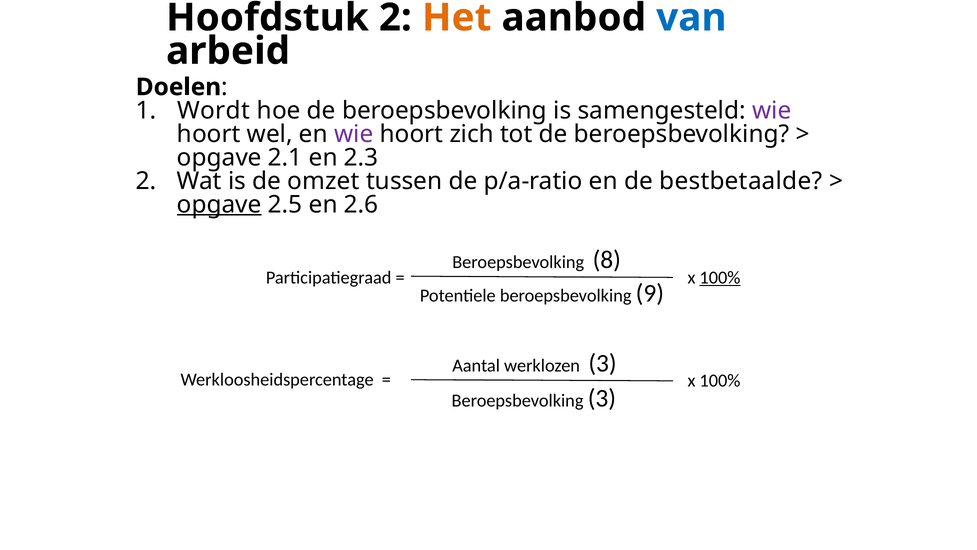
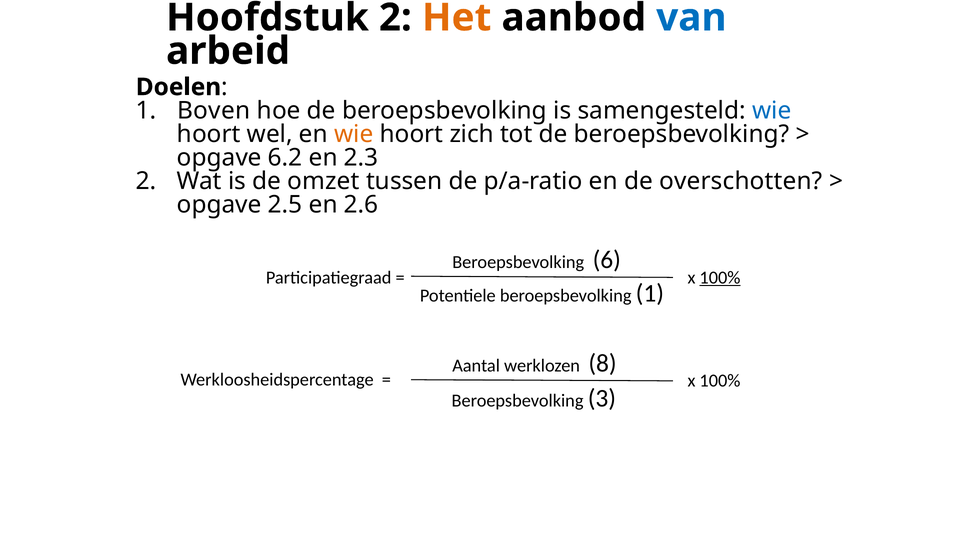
Wordt: Wordt -> Boven (214, 110)
wie colour: purple -> blue (772, 110)
wie colour: purple -> orange (354, 134)
2.1: 2.1 -> 6.2 (285, 157)
bestbetaalde: bestbetaalde -> overschotten (741, 181)
opgave underline: present -> none (219, 204)
8: 8 -> 6 (607, 260)
beroepsbevolking 9: 9 -> 1 (650, 293)
werklozen 3: 3 -> 8 (603, 363)
